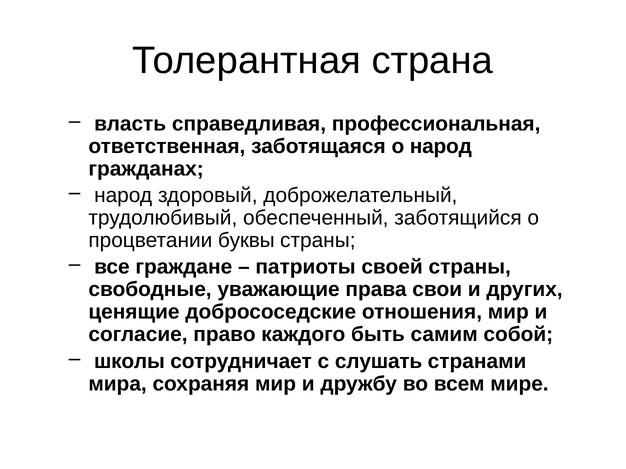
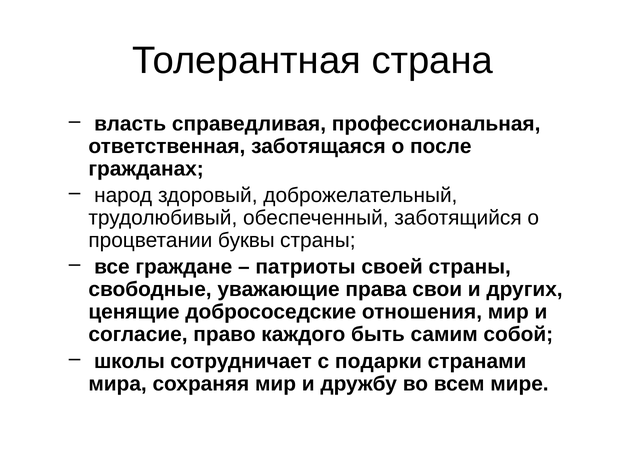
о народ: народ -> после (441, 146)
слушать: слушать -> подарки (378, 362)
